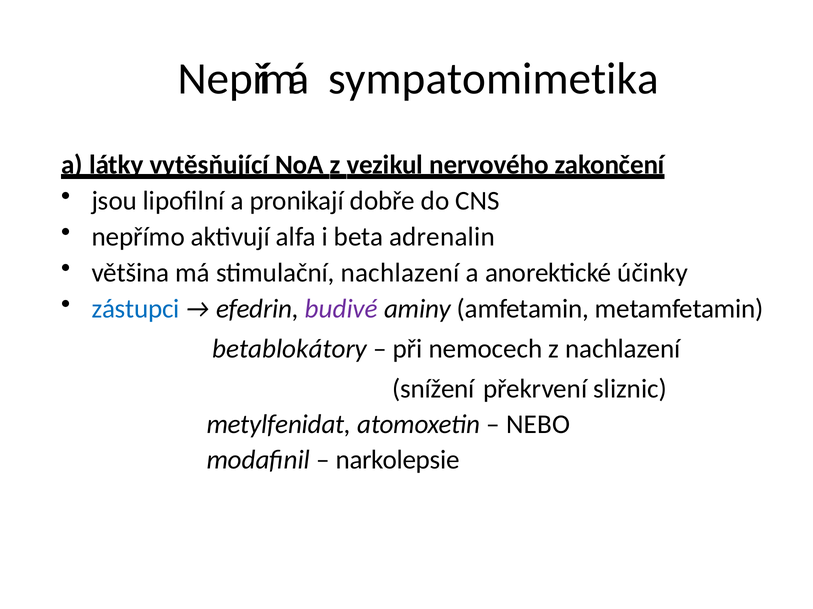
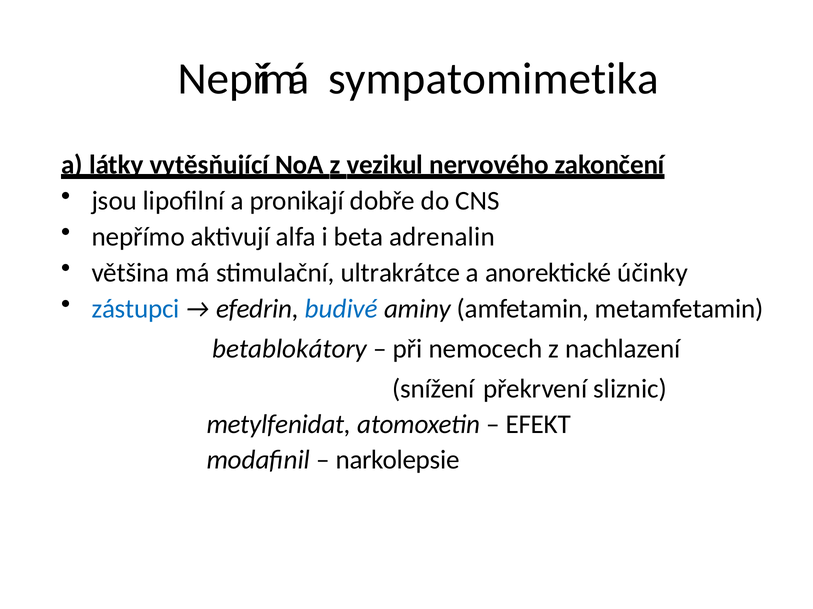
stimulační nachlazení: nachlazení -> ultrakrátce (400, 273)
budivé colour: purple -> blue (341, 309)
NEBO: NEBO -> EFEKT (538, 425)
